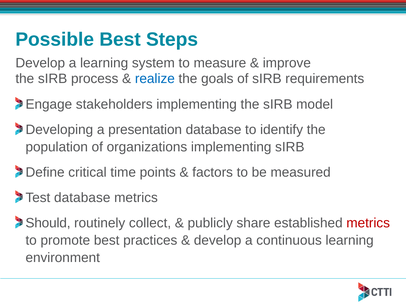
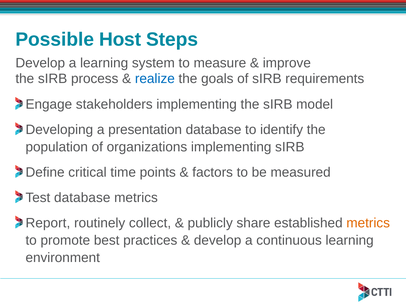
Possible Best: Best -> Host (120, 39)
Should: Should -> Report (48, 223)
metrics colour: red -> orange (368, 223)
